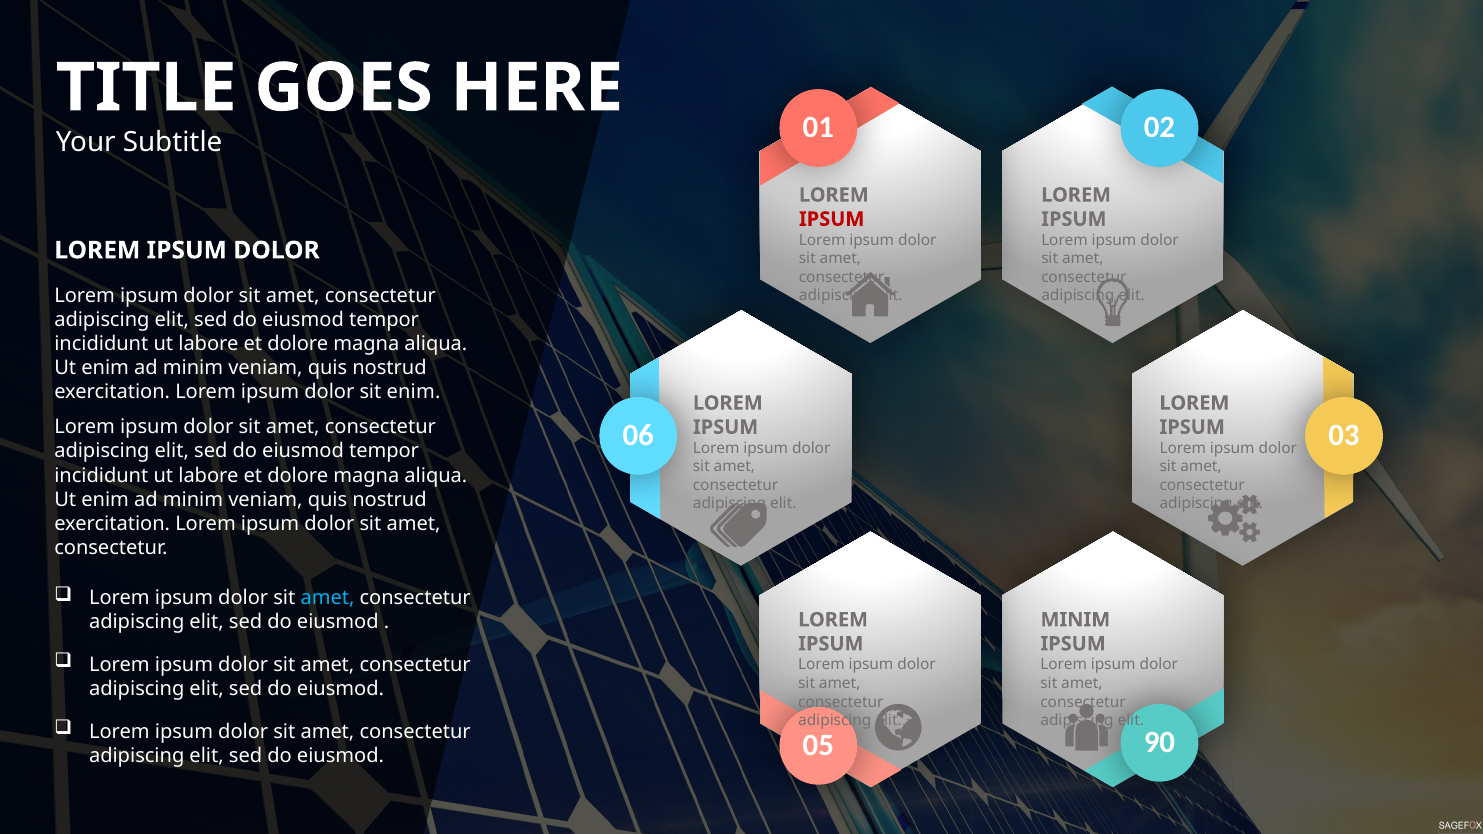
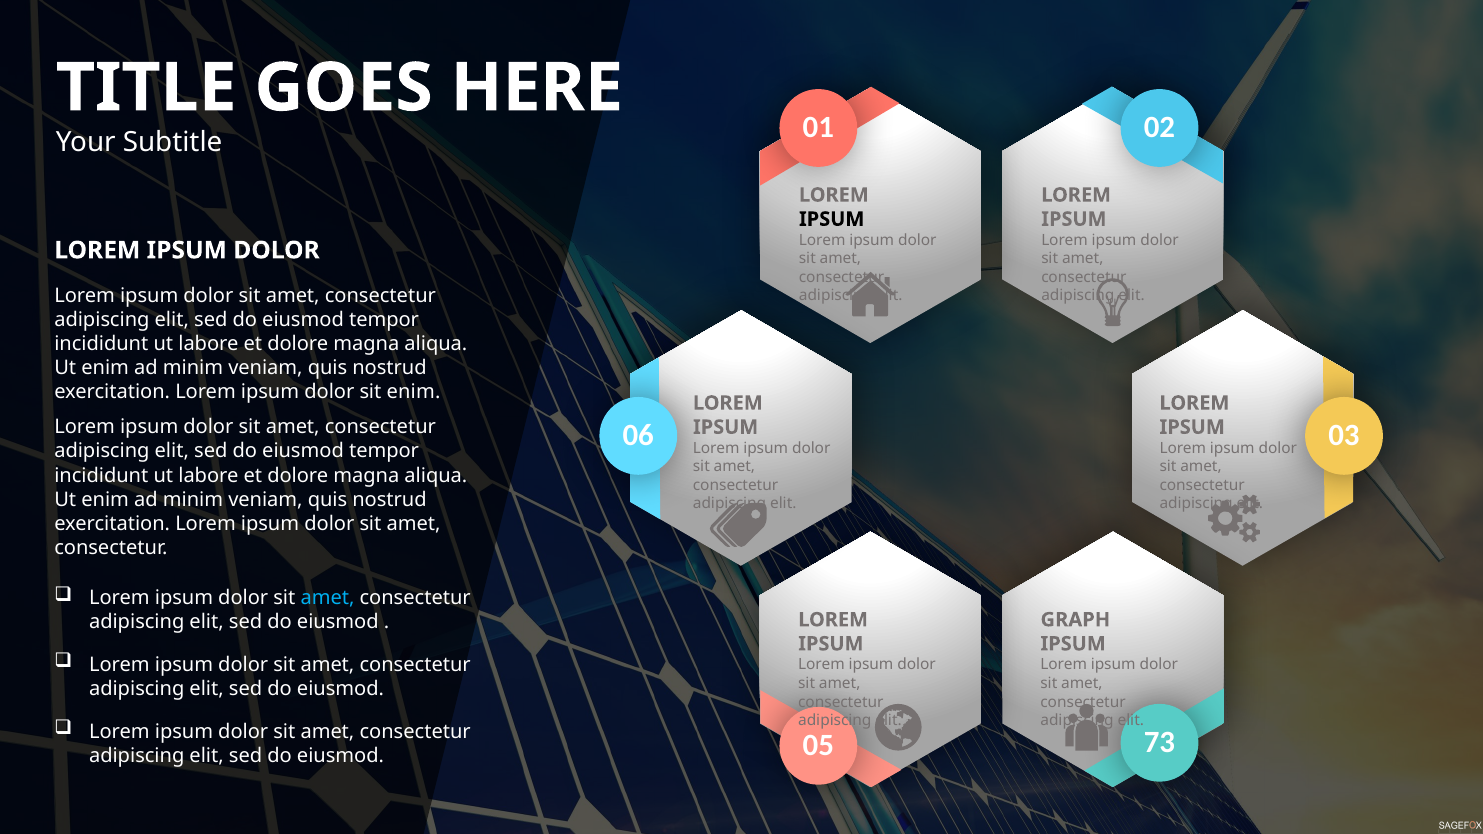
IPSUM colour: red -> black (832, 219)
MINIM: MINIM -> GRAPH (1075, 620)
90: 90 -> 73 (1159, 742)
